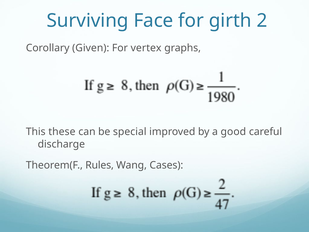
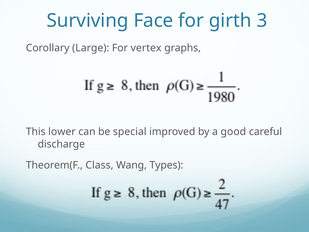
2: 2 -> 3 (262, 21)
Given: Given -> Large (91, 48)
these: these -> lower (62, 132)
Rules: Rules -> Class (99, 165)
Cases: Cases -> Types (166, 165)
